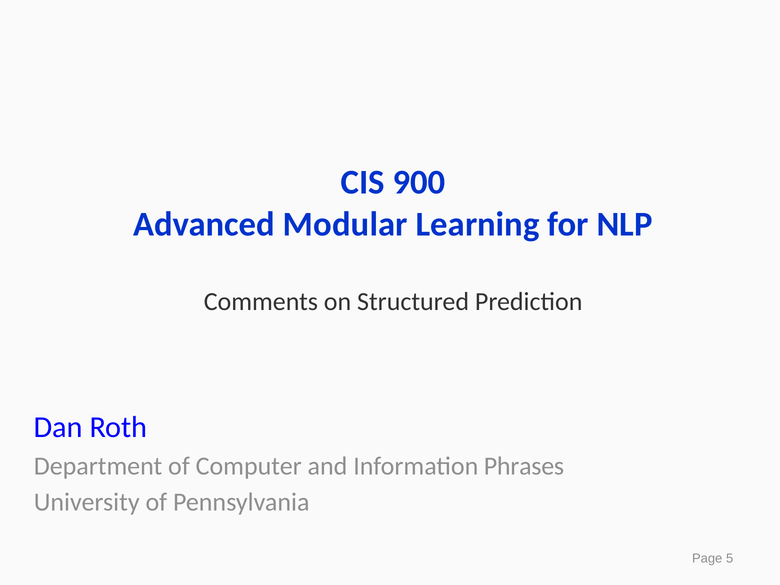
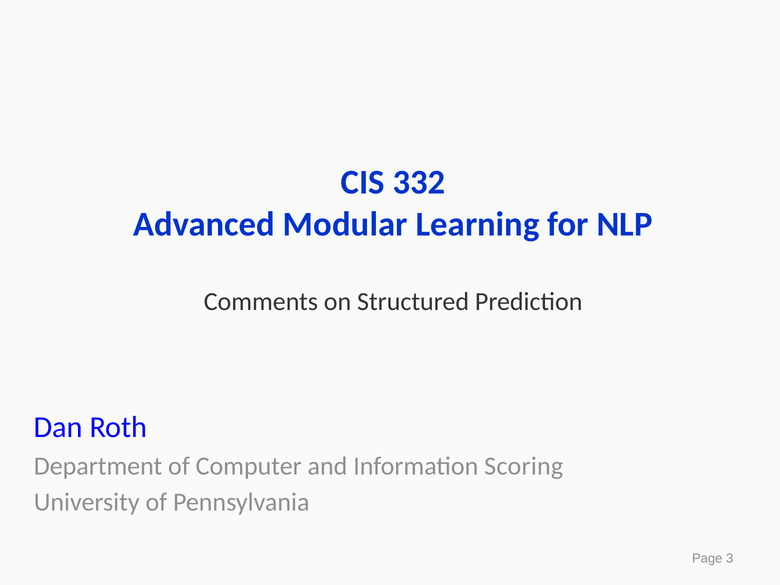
900: 900 -> 332 (419, 182)
Phrases: Phrases -> Scoring (524, 466)
5: 5 -> 3 (730, 559)
